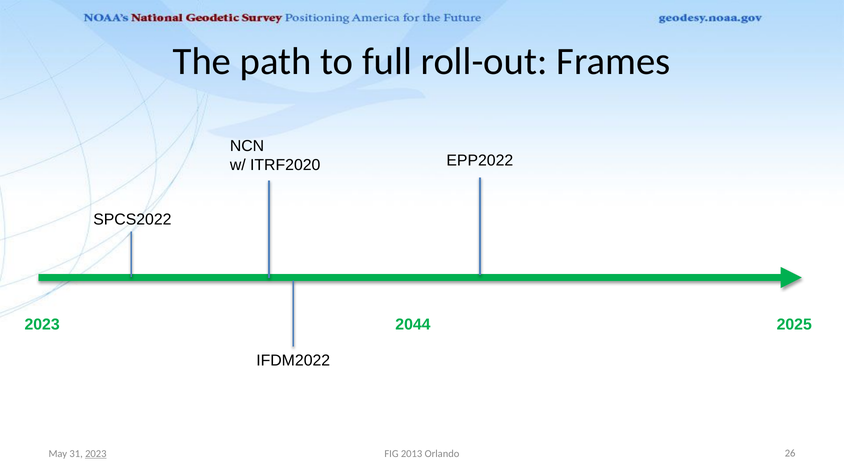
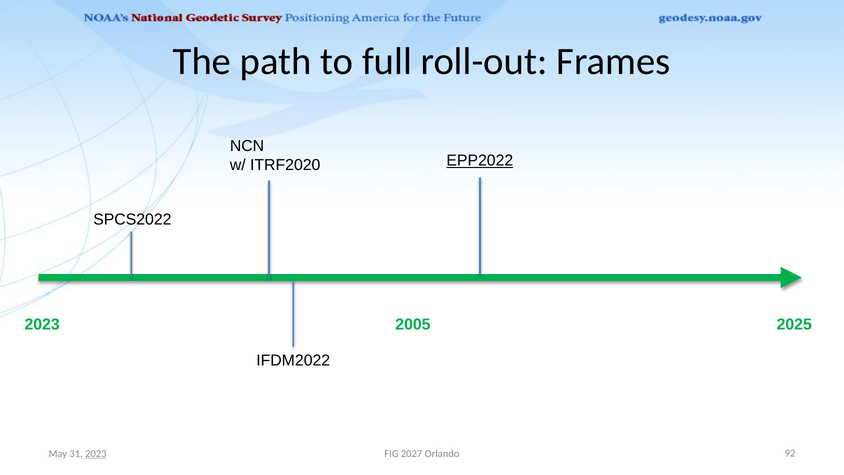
EPP2022 underline: none -> present (480, 161)
2044: 2044 -> 2005 (413, 324)
2013: 2013 -> 2027 (412, 453)
26: 26 -> 92 (790, 453)
